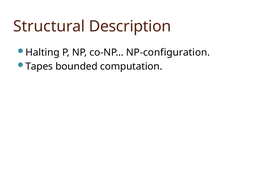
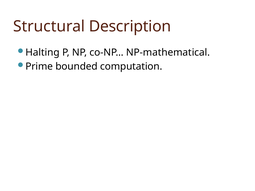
NP-configuration: NP-configuration -> NP-mathematical (168, 53)
Tapes: Tapes -> Prime (39, 67)
